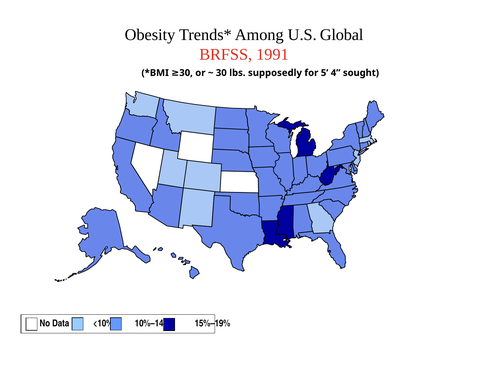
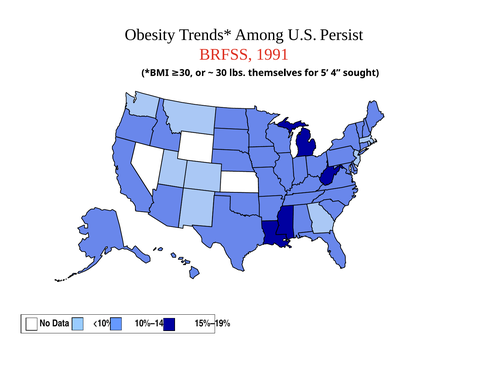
Global: Global -> Persist (342, 35)
supposedly: supposedly -> themselves (275, 73)
